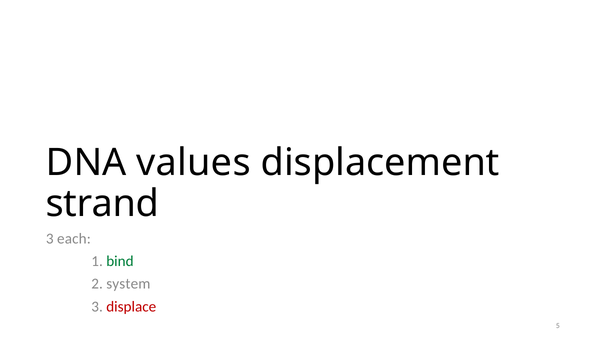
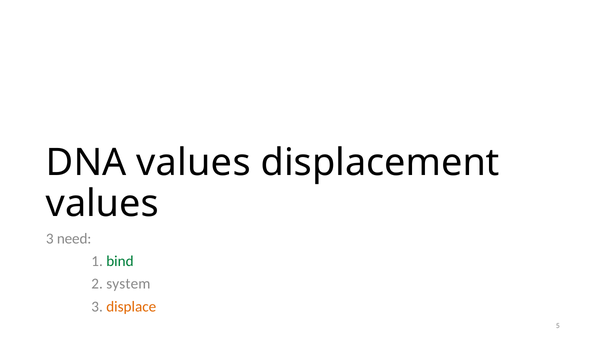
strand: strand -> values (102, 204)
each: each -> need (74, 238)
displace colour: red -> orange (131, 307)
